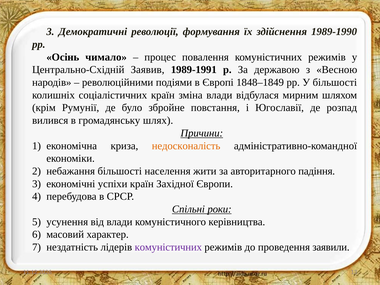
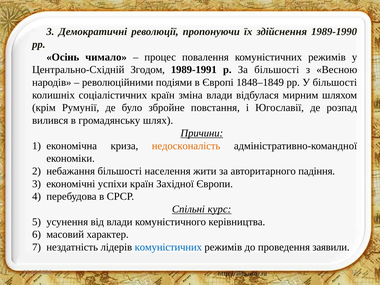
формування: формування -> пропонуючи (211, 32)
Заявив: Заявив -> Згодом (148, 70)
За державою: державою -> більшості (277, 70)
роки: роки -> курс (219, 209)
комуністичних colour: purple -> blue (168, 247)
